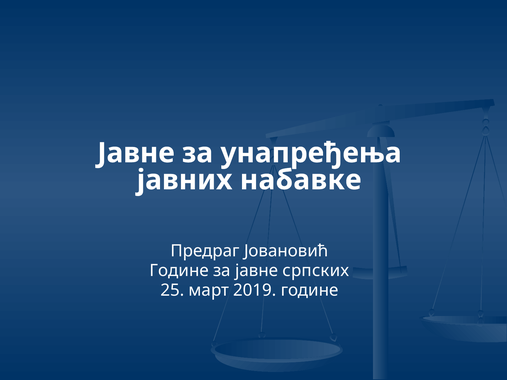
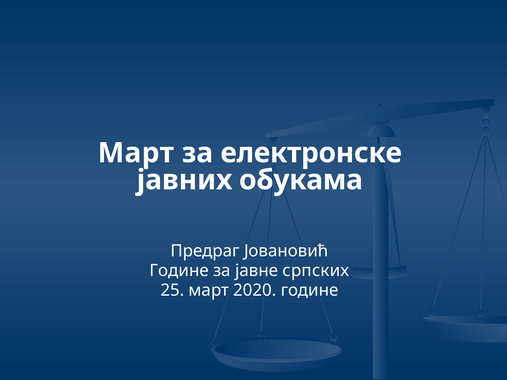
Јавне: Јавне -> Март (136, 153)
унапређења: унапређења -> електронске (311, 153)
набавке: набавке -> обукама (301, 180)
2019: 2019 -> 2020 (255, 290)
